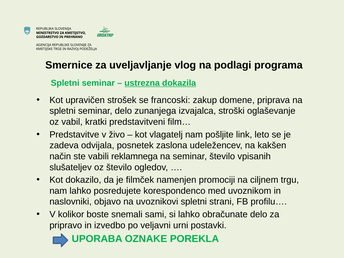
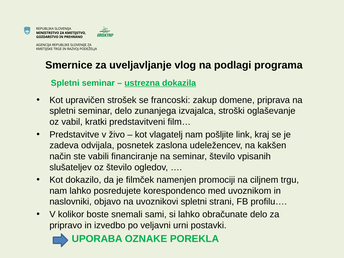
leto: leto -> kraj (262, 135)
reklamnega: reklamnega -> financiranje (134, 156)
